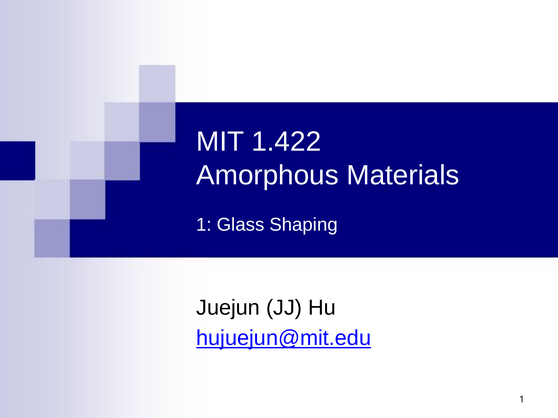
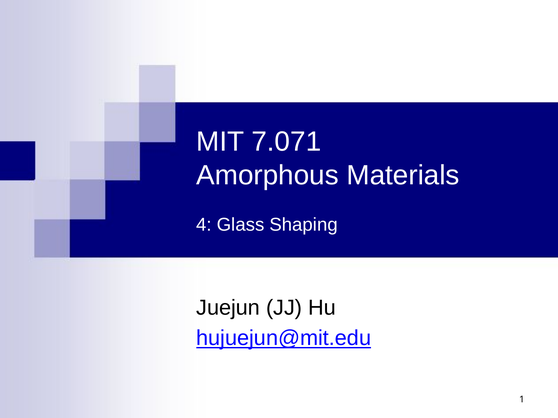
1.422: 1.422 -> 7.071 (286, 142)
1: 1 -> 4 (204, 225)
